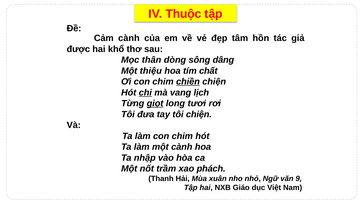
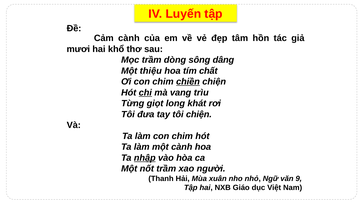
Thuộc: Thuộc -> Luyến (183, 14)
được: được -> mươi (78, 49)
Mọc thân: thân -> trầm (152, 60)
lịch: lịch -> trìu (201, 93)
giọt underline: present -> none (155, 104)
tươi: tươi -> khát (197, 104)
nhập underline: none -> present (145, 158)
phách: phách -> người (211, 169)
